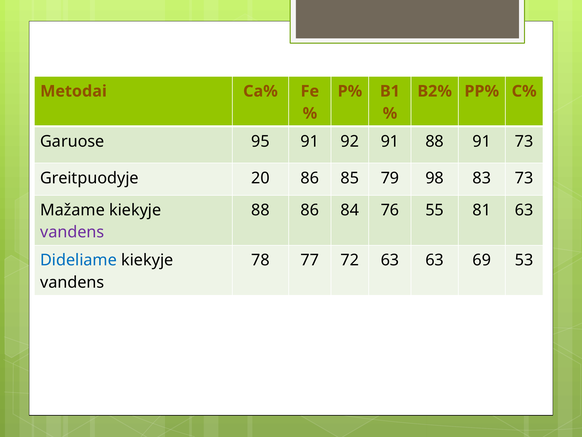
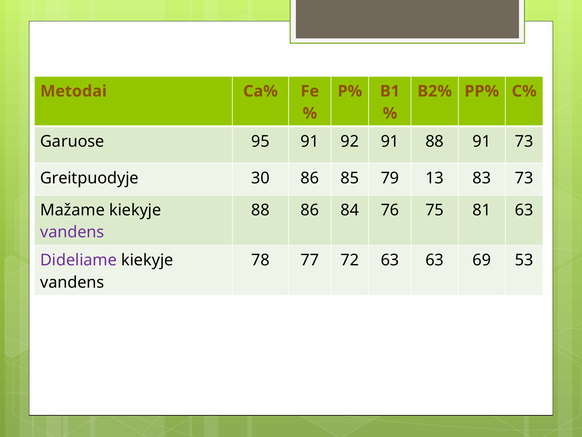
20: 20 -> 30 (260, 178)
98: 98 -> 13 (435, 178)
55: 55 -> 75 (435, 210)
Dideliame colour: blue -> purple (79, 260)
